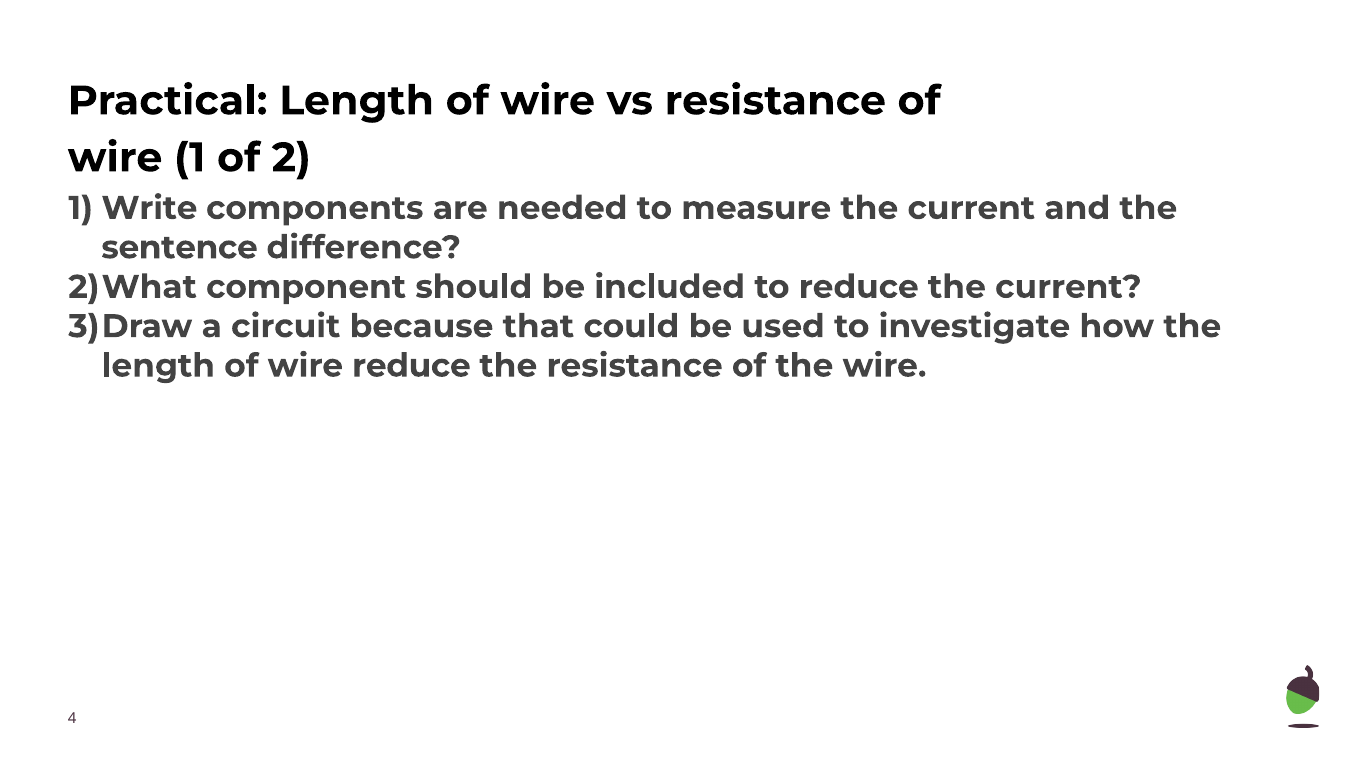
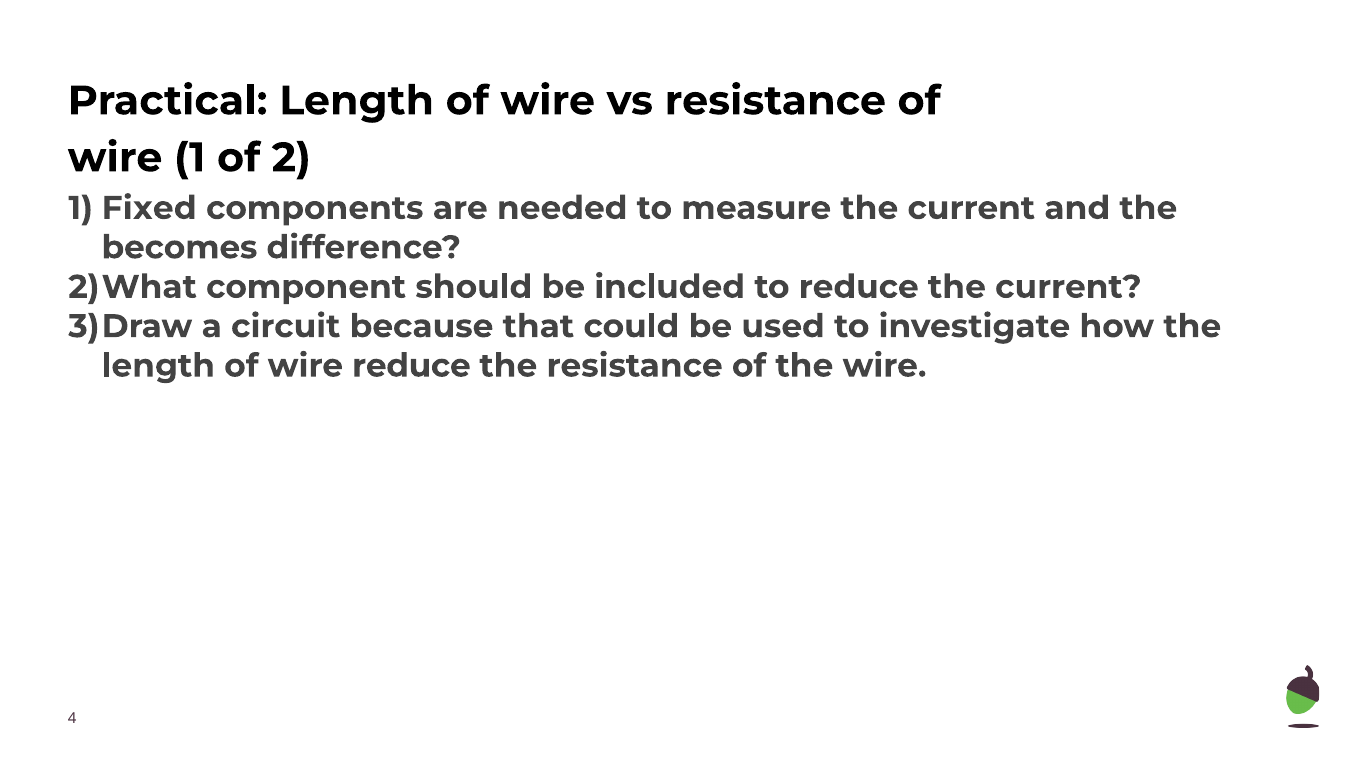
Write: Write -> Fixed (149, 208)
sentence: sentence -> becomes (179, 247)
